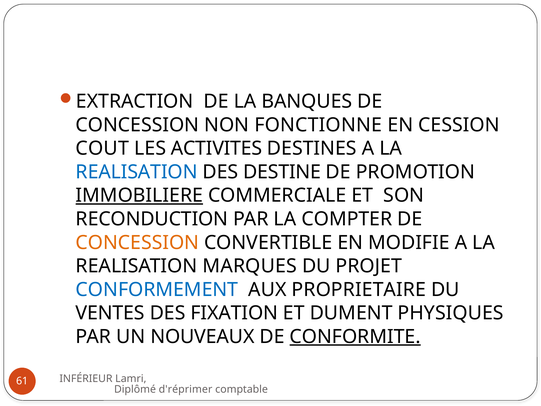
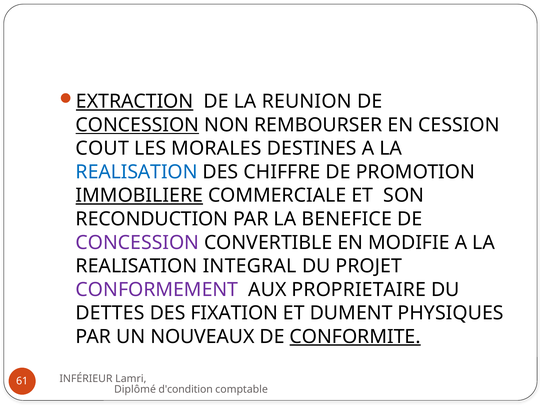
EXTRACTION underline: none -> present (135, 101)
BANQUES: BANQUES -> REUNION (307, 101)
CONCESSION underline: none -> present (137, 125)
FONCTIONNE: FONCTIONNE -> REMBOURSER (318, 125)
ACTIVITES: ACTIVITES -> MORALES (216, 148)
DESTINE: DESTINE -> CHIFFRE (282, 172)
COMPTER: COMPTER -> BENEFICE (347, 219)
CONCESSION colour: orange -> purple (137, 242)
MARQUES: MARQUES -> INTEGRAL (250, 266)
CONFORMEMENT colour: blue -> purple (157, 289)
VENTES: VENTES -> DETTES (110, 313)
d'réprimer: d'réprimer -> d'condition (186, 389)
